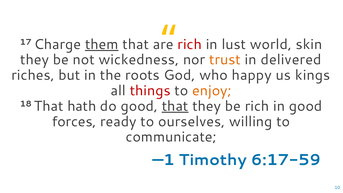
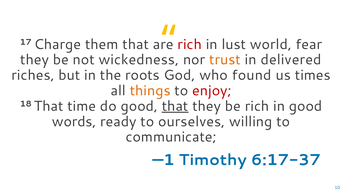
them underline: present -> none (102, 44)
skin: skin -> fear (309, 44)
happy: happy -> found (252, 75)
kings: kings -> times (313, 75)
things colour: red -> orange (150, 91)
enjoy colour: orange -> red (212, 91)
hath: hath -> time (82, 106)
forces: forces -> words (74, 121)
6:17-59: 6:17-59 -> 6:17-37 (286, 160)
